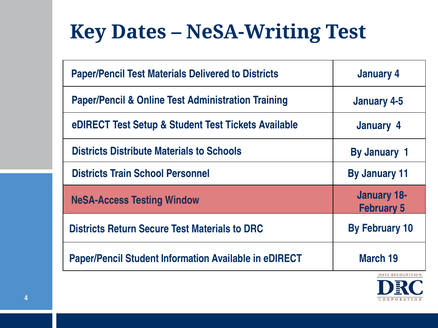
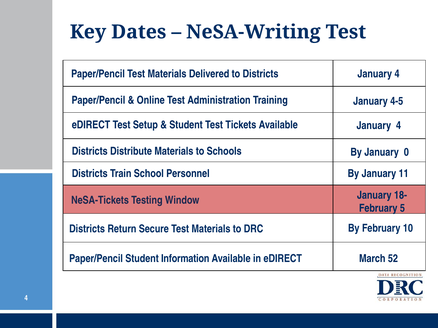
1: 1 -> 0 (406, 153)
NeSA-Access: NeSA-Access -> NeSA-Tickets (100, 200)
19: 19 -> 52 (393, 259)
